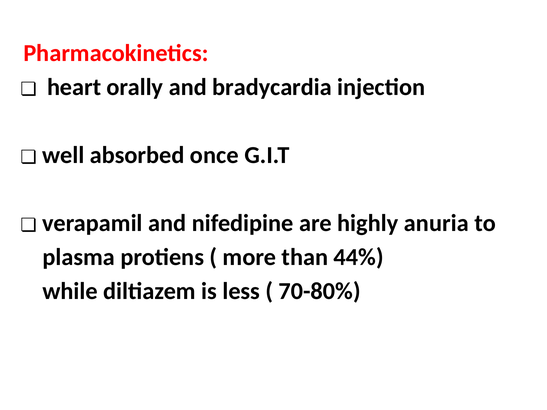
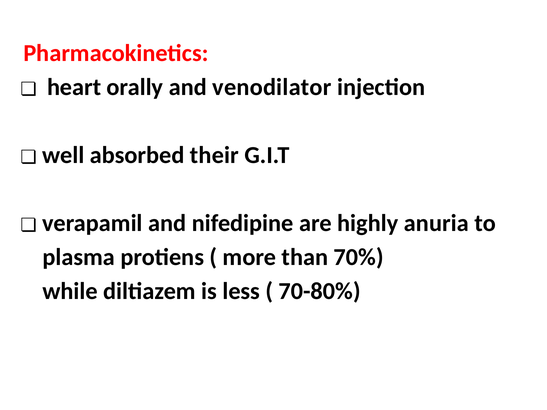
bradycardia: bradycardia -> venodilator (272, 87)
once: once -> their (214, 155)
44%: 44% -> 70% (359, 257)
